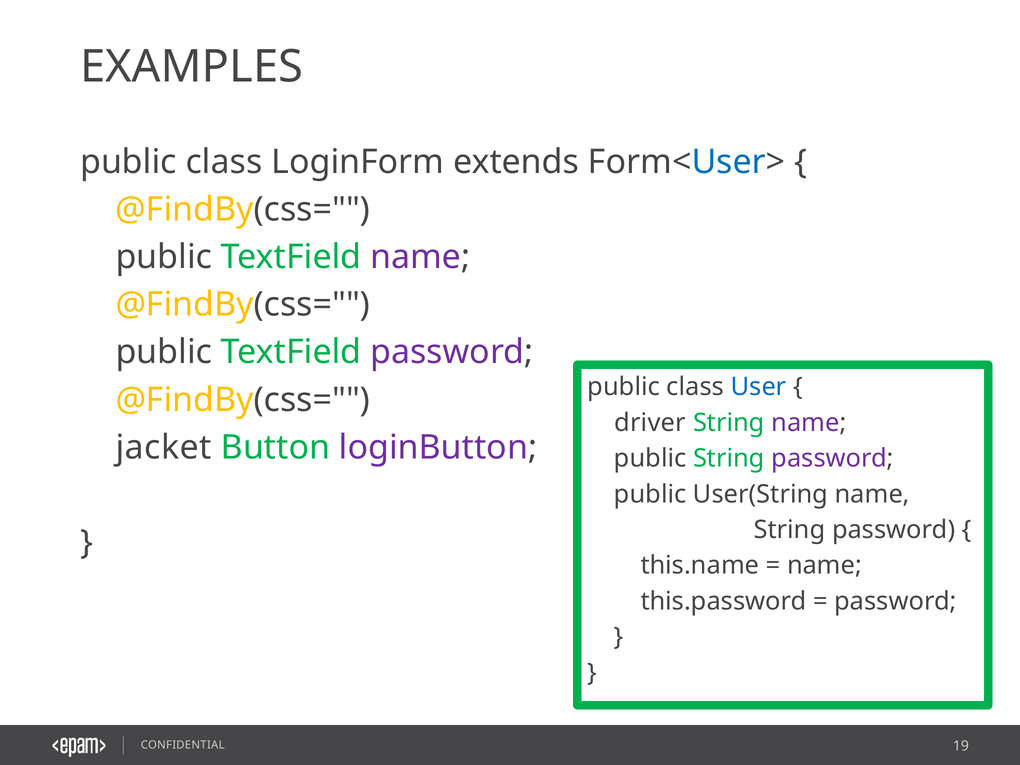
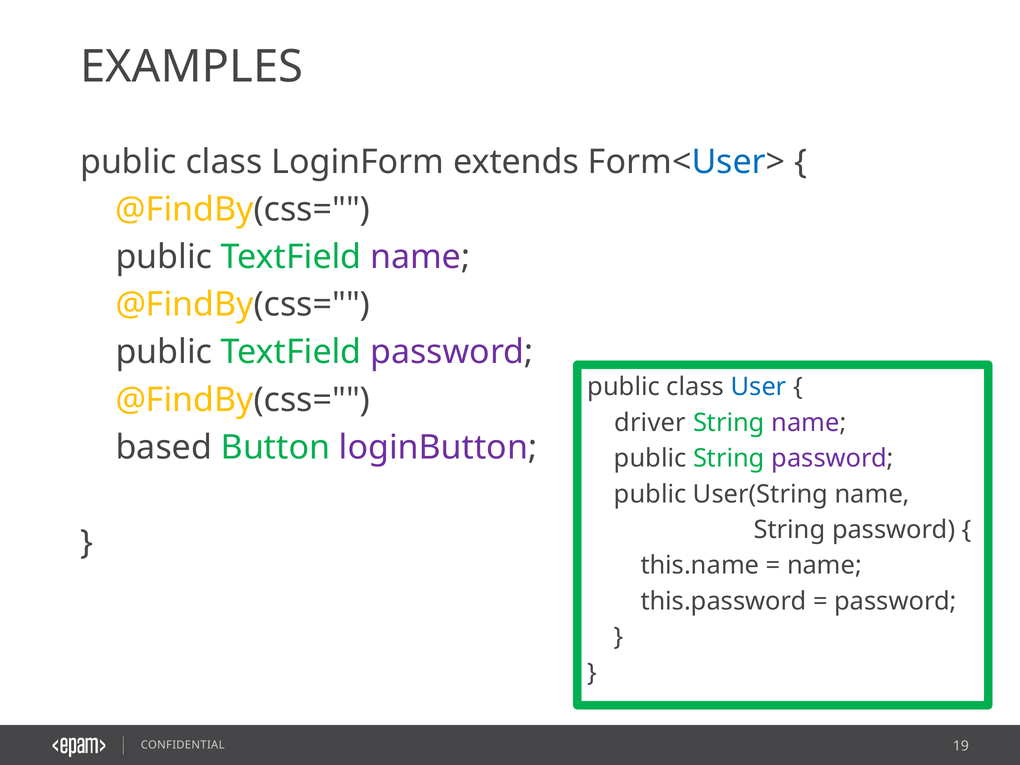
jacket: jacket -> based (164, 447)
